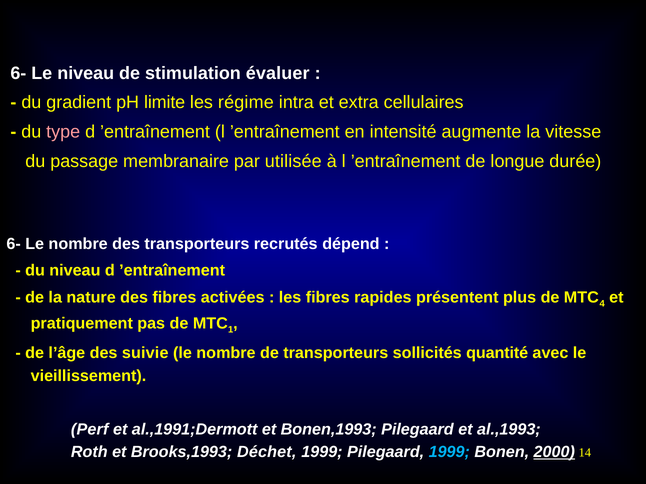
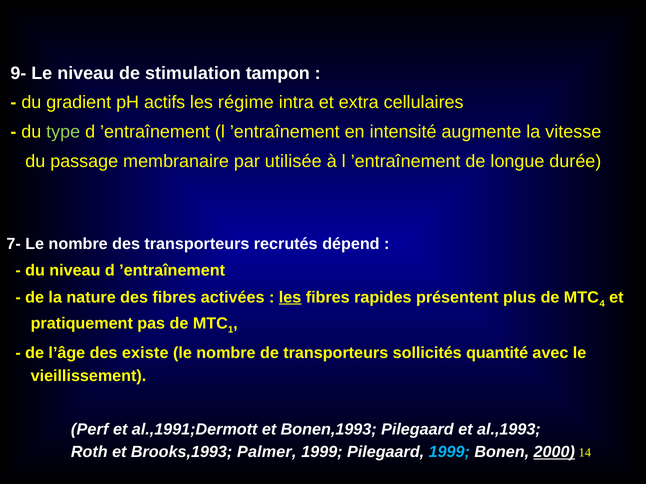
6-: 6- -> 9- (18, 73)
évaluer: évaluer -> tampon (278, 73)
limite: limite -> actifs (165, 103)
type colour: pink -> light green (63, 132)
6-: 6- -> 7- (14, 244)
les underline: none -> present (290, 298)
suivie: suivie -> existe (145, 353)
Déchet: Déchet -> Palmer (267, 452)
